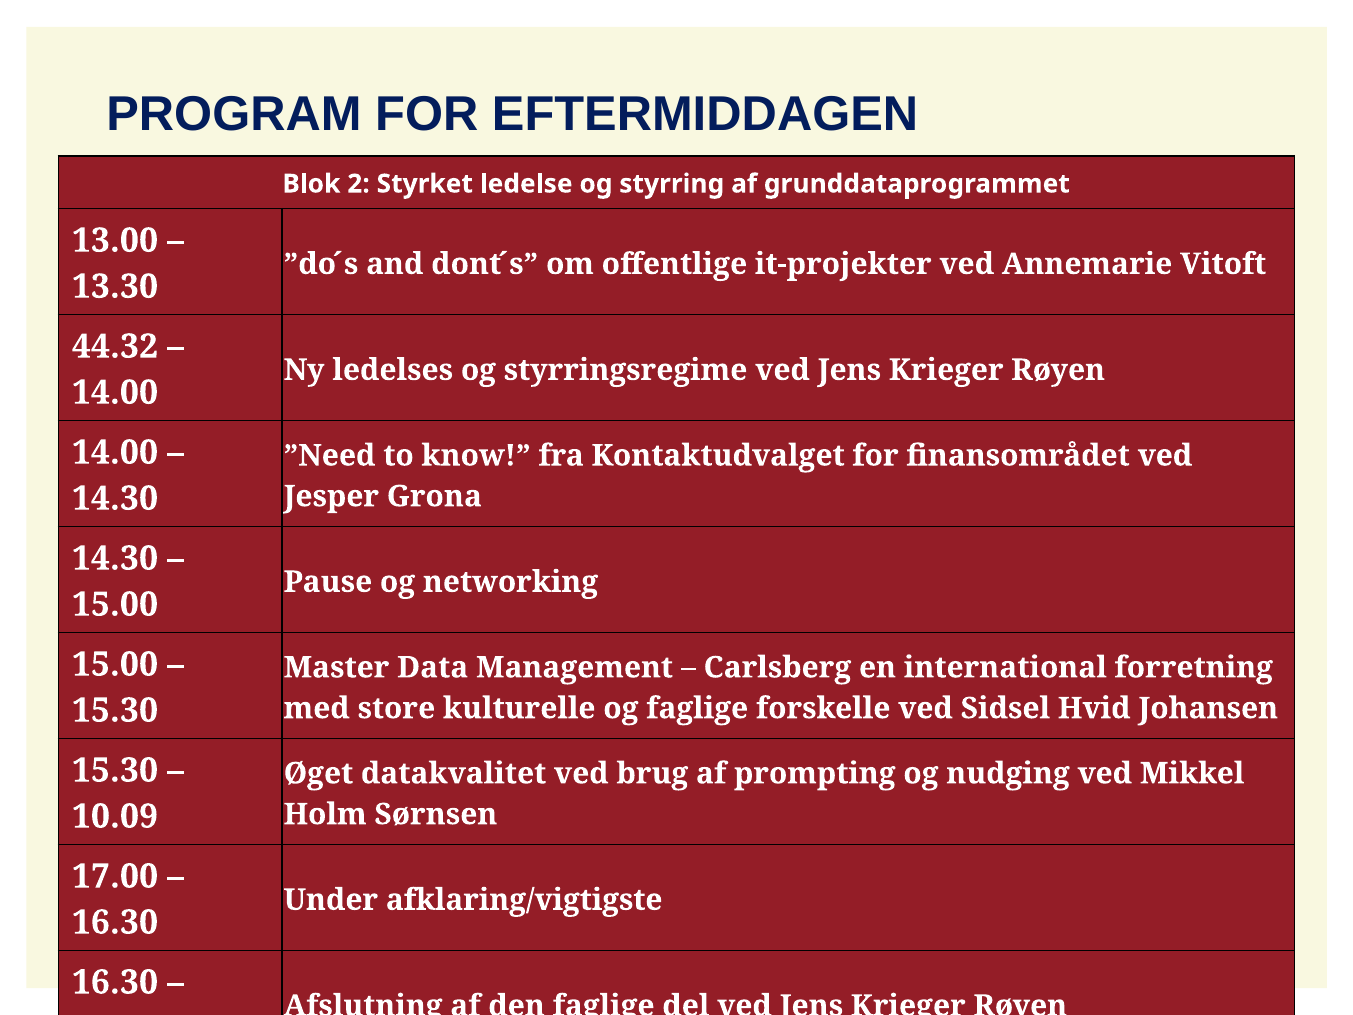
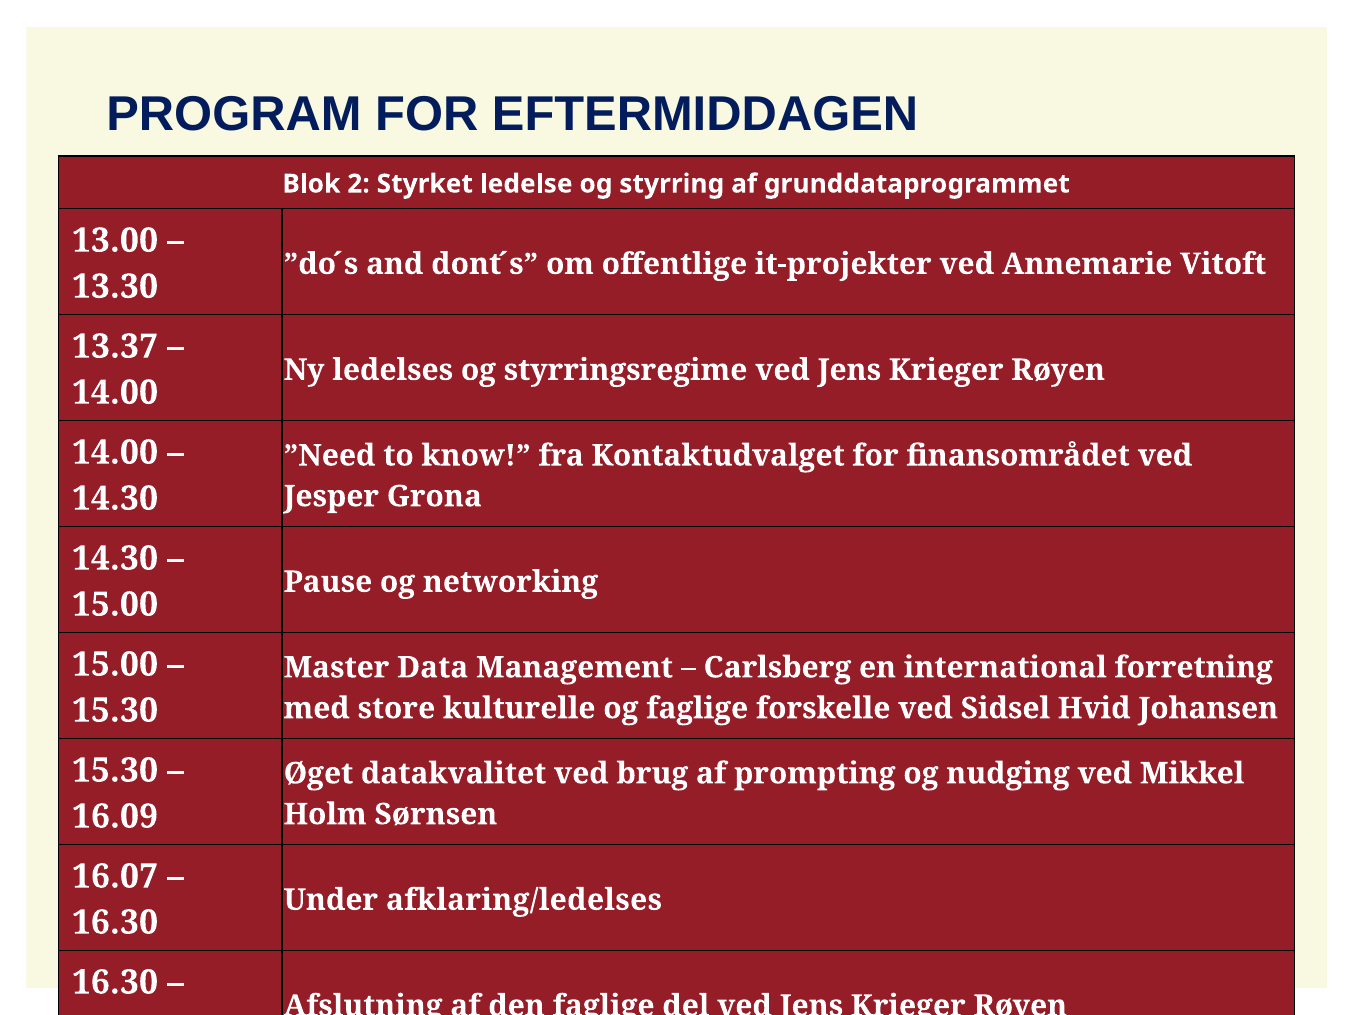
44.32: 44.32 -> 13.37 (115, 346)
10.09: 10.09 -> 16.09 (115, 816)
17.00: 17.00 -> 16.07 (115, 876)
afklaring/vigtigste: afklaring/vigtigste -> afklaring/ledelses (524, 900)
